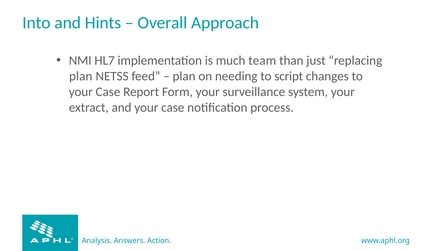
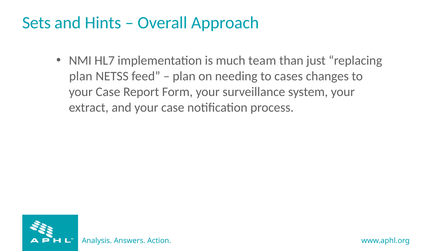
Into: Into -> Sets (36, 23)
script: script -> cases (289, 76)
